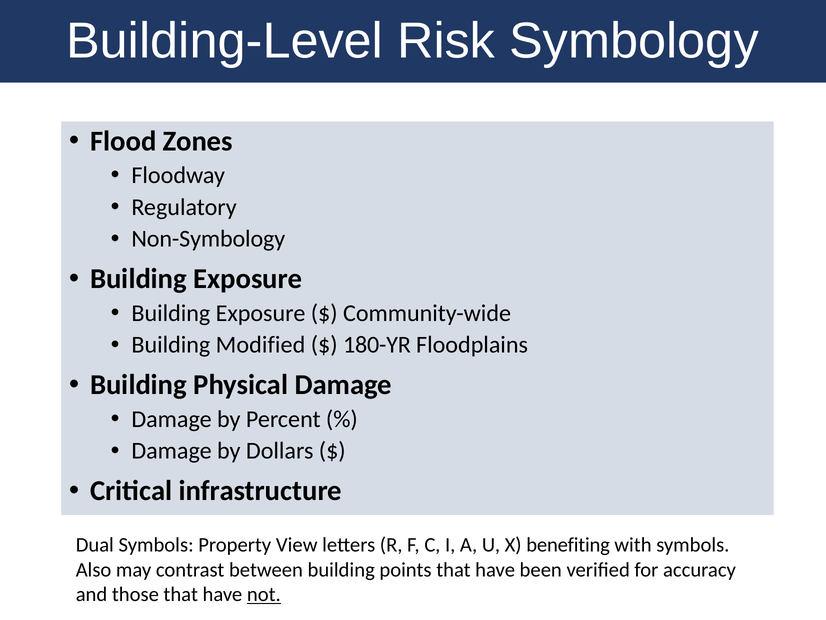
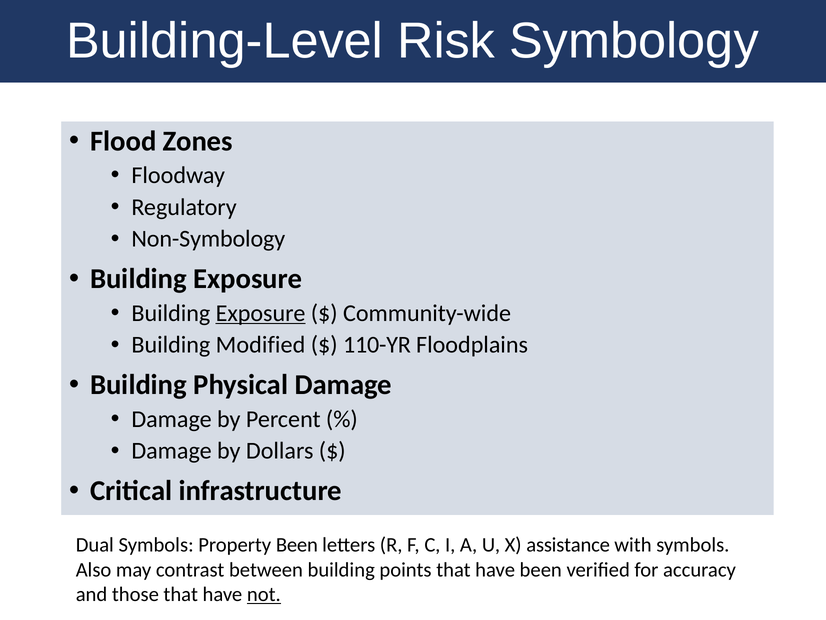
Exposure underline: none -> present (261, 313)
180-YR: 180-YR -> 110-YR (377, 345)
Property View: View -> Been (297, 545)
benefiting: benefiting -> assistance (568, 545)
